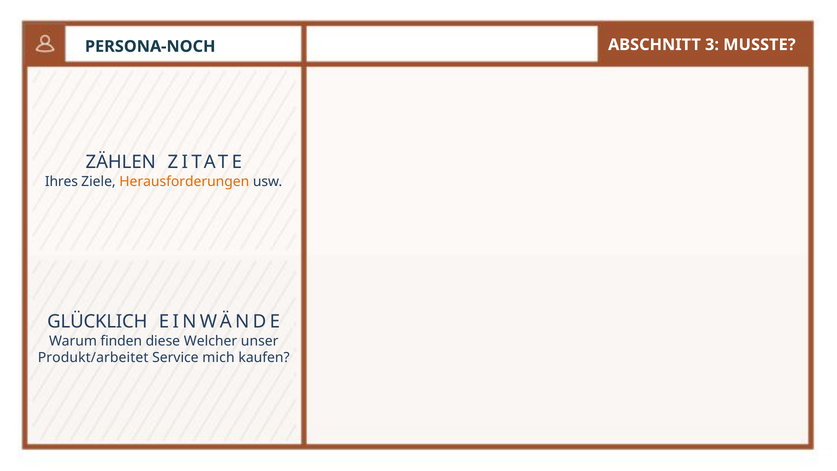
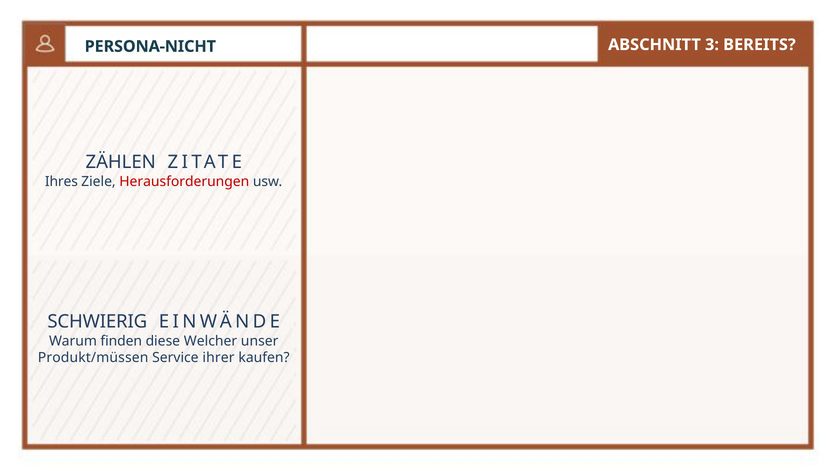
PERSONA-NOCH: PERSONA-NOCH -> PERSONA-NICHT (150, 46)
MUSSTE: MUSSTE -> BEREITS (759, 45)
Herausforderungen colour: orange -> red (184, 181)
GLÜCKLICH: GLÜCKLICH -> SCHWIERIG (97, 322)
Produkt/arbeitet: Produkt/arbeitet -> Produkt/müssen (93, 358)
mich: mich -> ihrer (218, 358)
